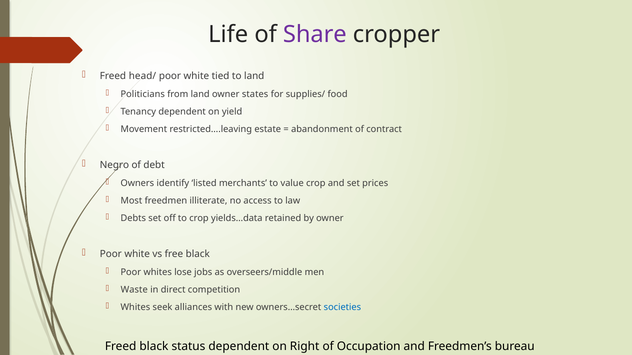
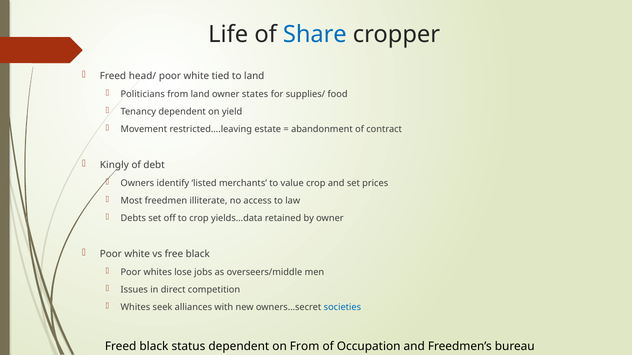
Share colour: purple -> blue (315, 34)
Negro: Negro -> Kingly (114, 165)
Waste: Waste -> Issues (134, 290)
on Right: Right -> From (305, 347)
